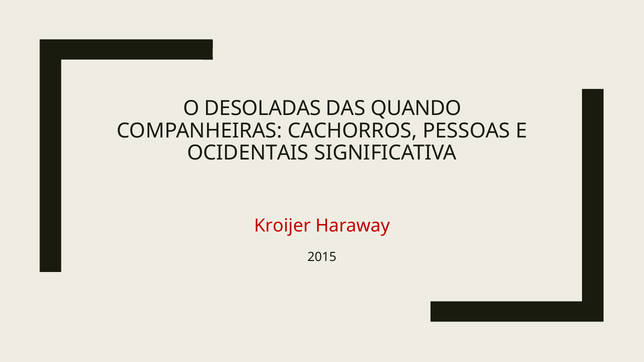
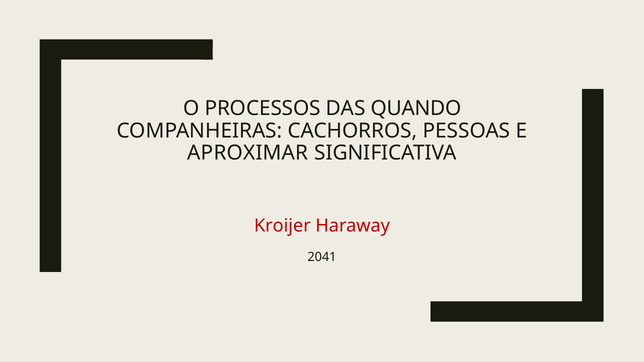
DESOLADAS: DESOLADAS -> PROCESSOS (263, 109)
OCIDENTAIS: OCIDENTAIS -> APROXIMAR (248, 153)
2015: 2015 -> 2041 (322, 257)
